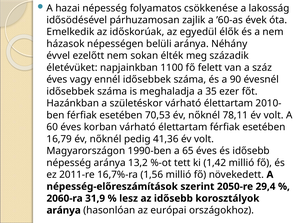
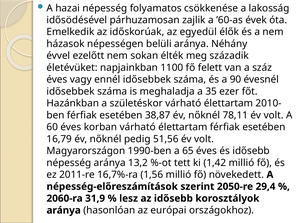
70,53: 70,53 -> 38,87 (158, 115)
41,36: 41,36 -> 51,56 (166, 139)
